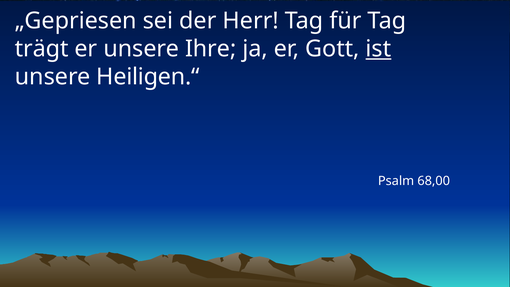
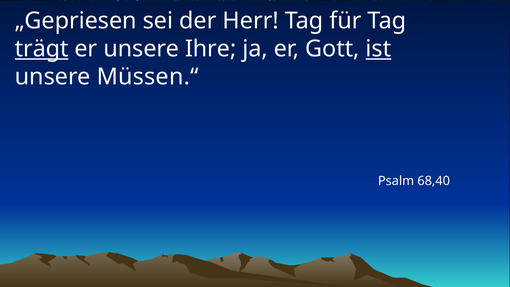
trägt underline: none -> present (42, 49)
Heiligen.“: Heiligen.“ -> Müssen.“ (148, 77)
68,00: 68,00 -> 68,40 (434, 181)
